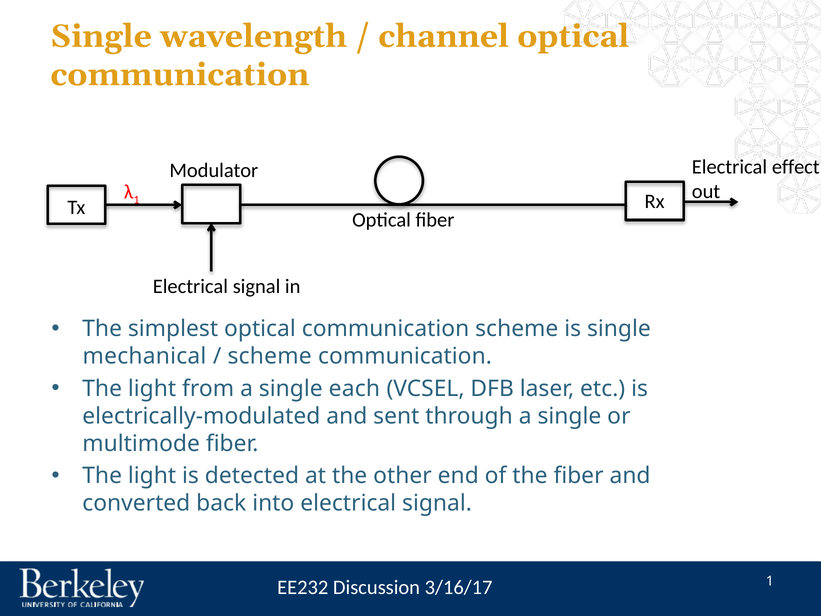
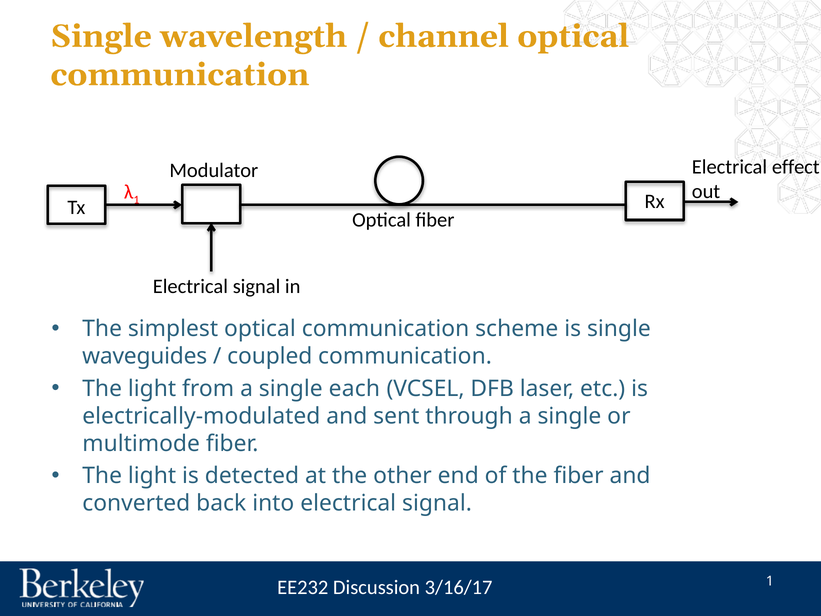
mechanical: mechanical -> waveguides (145, 356)
scheme: scheme -> coupled (270, 356)
